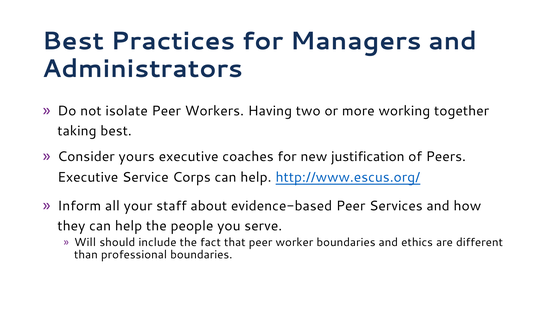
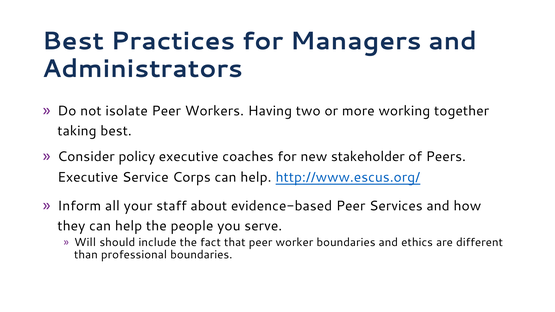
yours: yours -> policy (137, 157)
justification: justification -> stakeholder (368, 157)
